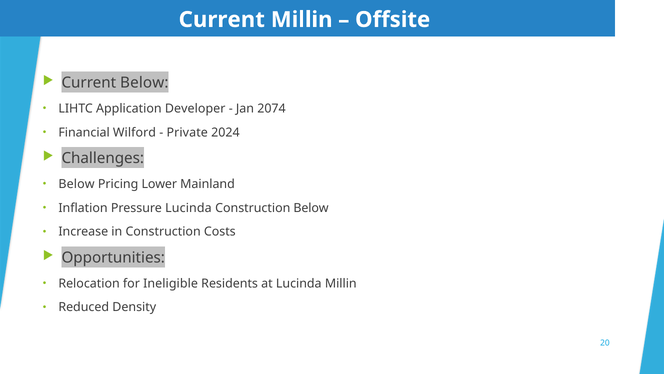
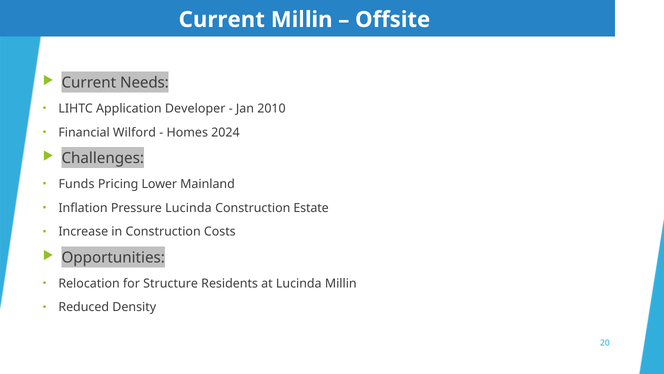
Current Below: Below -> Needs (144, 83)
2074: 2074 -> 2010 (272, 108)
Private: Private -> Homes (187, 132)
Below: Below -> Funds (77, 184)
Construction Below: Below -> Estate (311, 208)
Ineligible: Ineligible -> Structure (171, 283)
